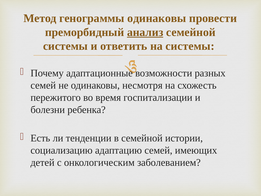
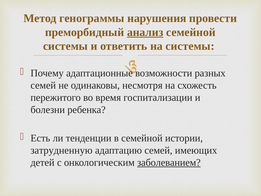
генограммы одинаковы: одинаковы -> нарушения (157, 18)
социализацию: социализацию -> затрудненную (62, 150)
заболеванием underline: none -> present (169, 162)
